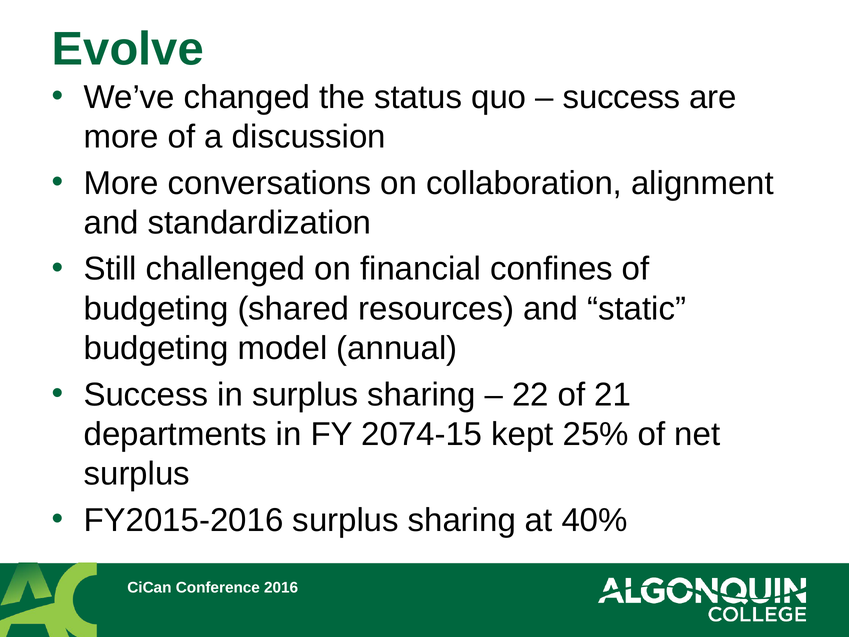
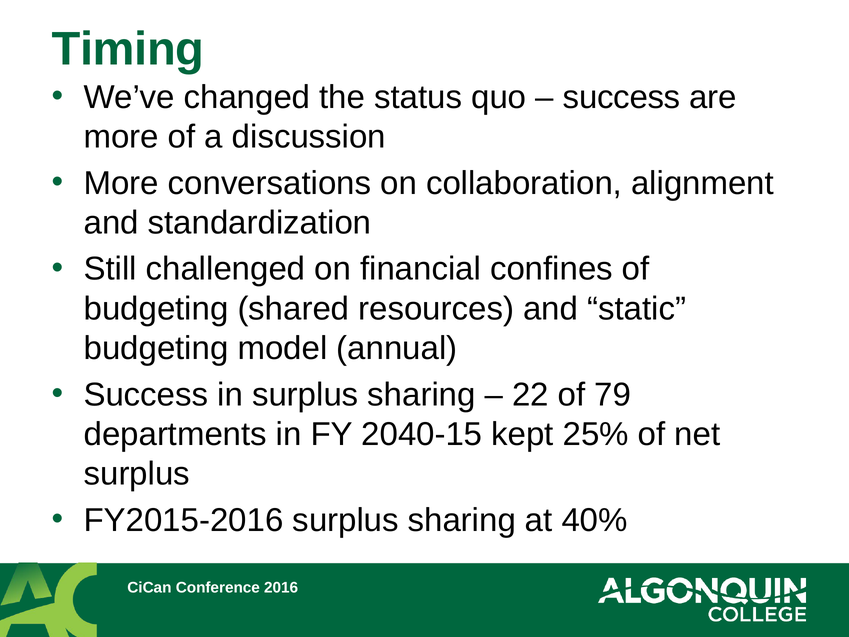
Evolve: Evolve -> Timing (128, 49)
21: 21 -> 79 (613, 394)
2074-15: 2074-15 -> 2040-15 (422, 434)
